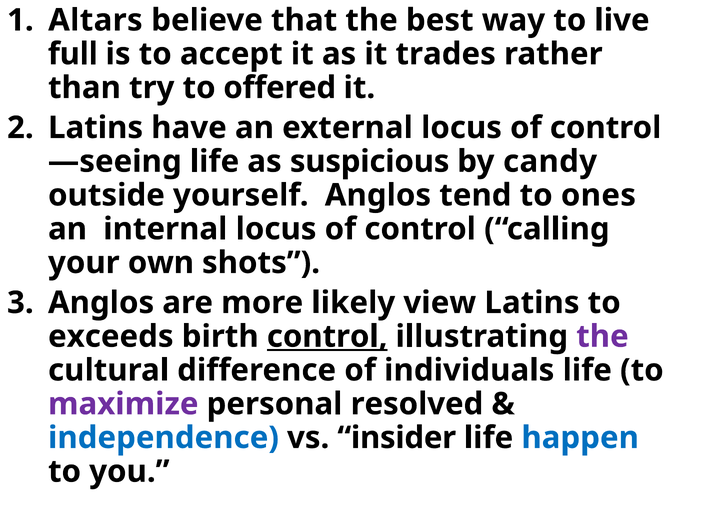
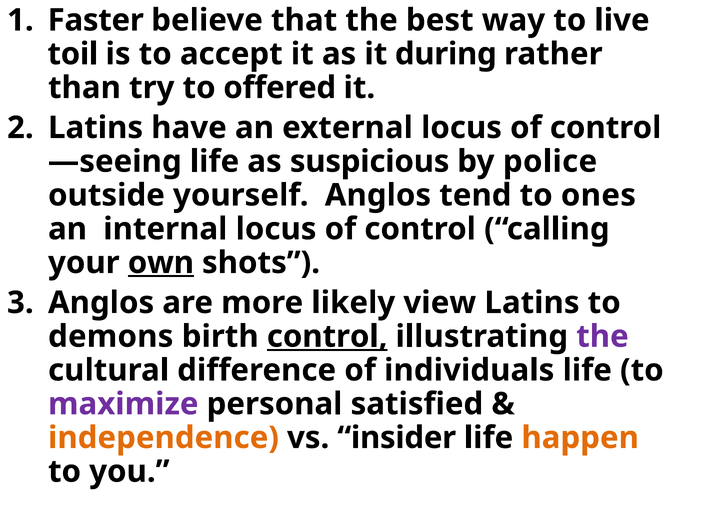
Altars: Altars -> Faster (96, 20)
full: full -> toil (73, 54)
trades: trades -> during (446, 54)
candy: candy -> police (550, 162)
own underline: none -> present (161, 263)
exceeds: exceeds -> demons (111, 337)
resolved: resolved -> satisfied (417, 404)
independence colour: blue -> orange (163, 438)
happen colour: blue -> orange (580, 438)
